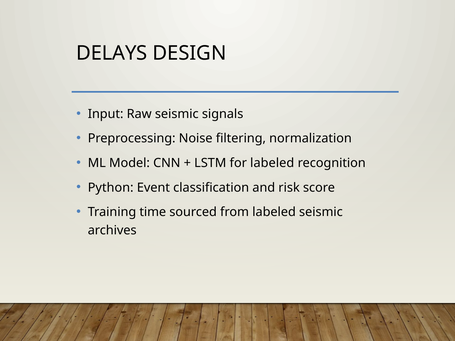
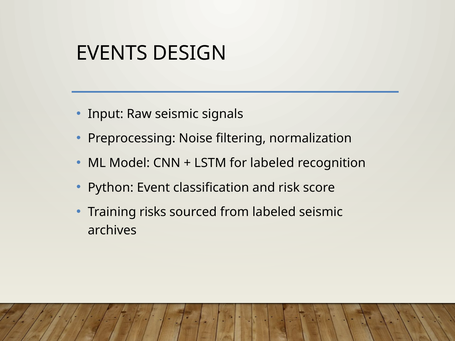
DELAYS: DELAYS -> EVENTS (112, 53)
time: time -> risks (153, 212)
